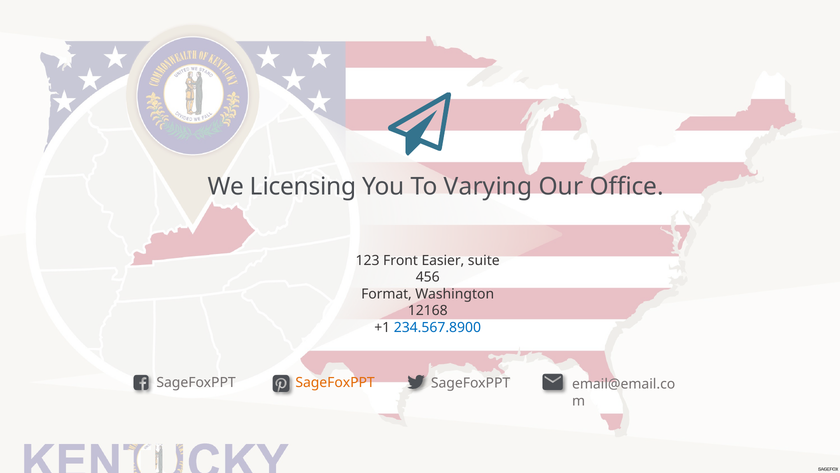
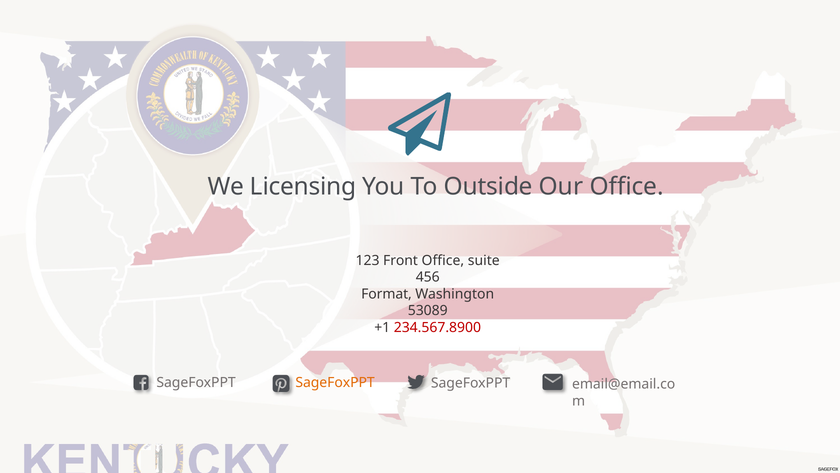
Varying: Varying -> Outside (488, 187)
Front Easier: Easier -> Office (443, 260)
12168: 12168 -> 53089 (428, 310)
234.567.8900 colour: blue -> red (437, 327)
